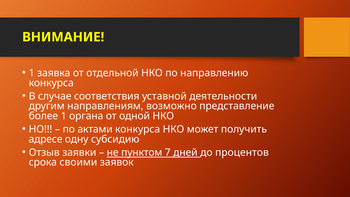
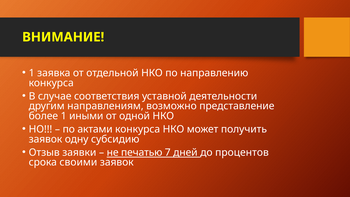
органа: органа -> иными (86, 116)
адресе: адресе -> заявок (45, 139)
пунктом: пунктом -> печатью (142, 152)
